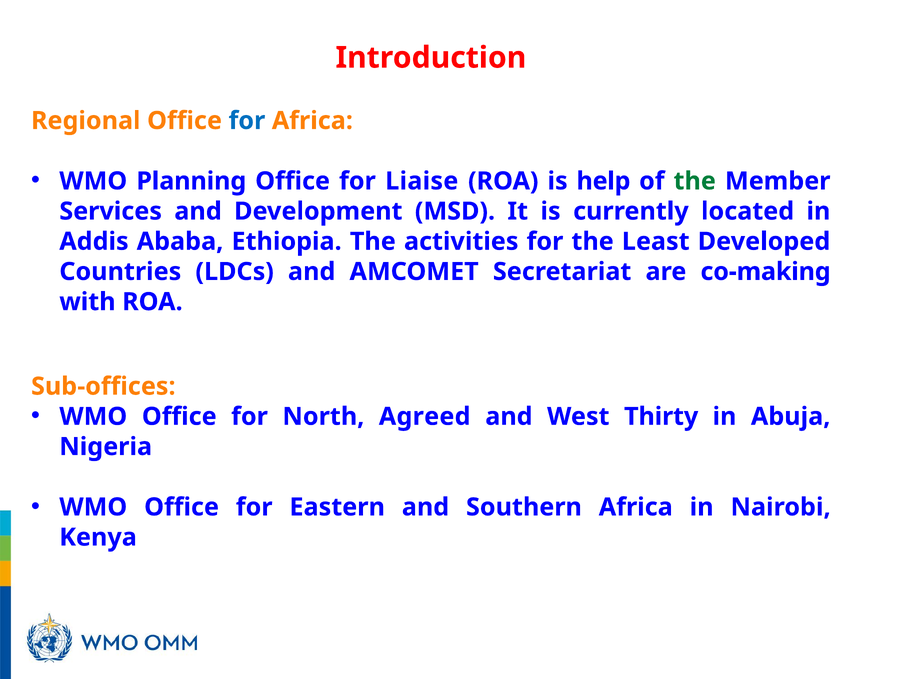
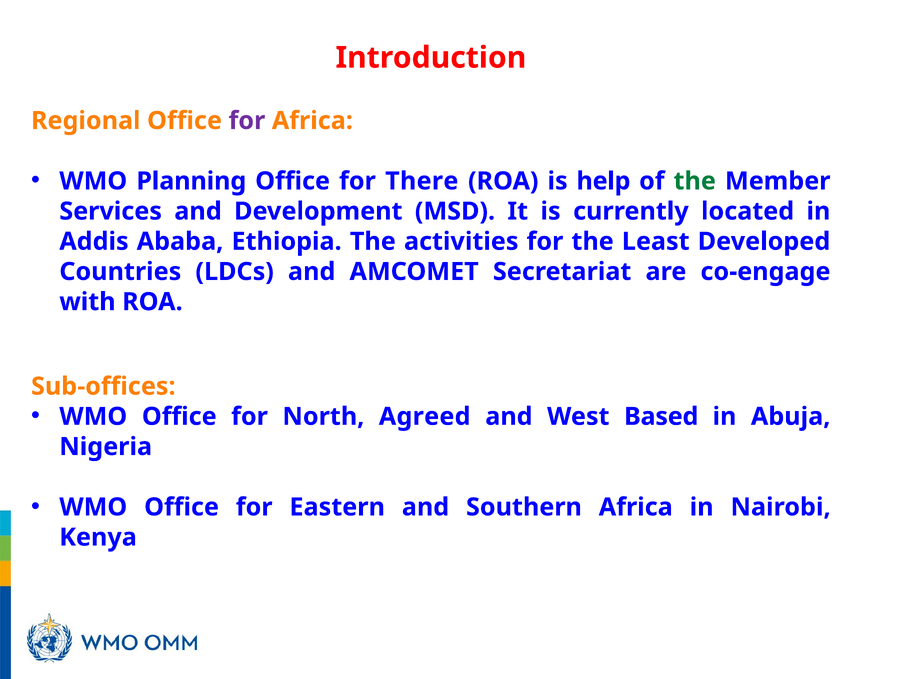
for colour: blue -> purple (247, 121)
Liaise: Liaise -> There (422, 181)
co-making: co-making -> co-engage (765, 272)
Thirty: Thirty -> Based (661, 416)
